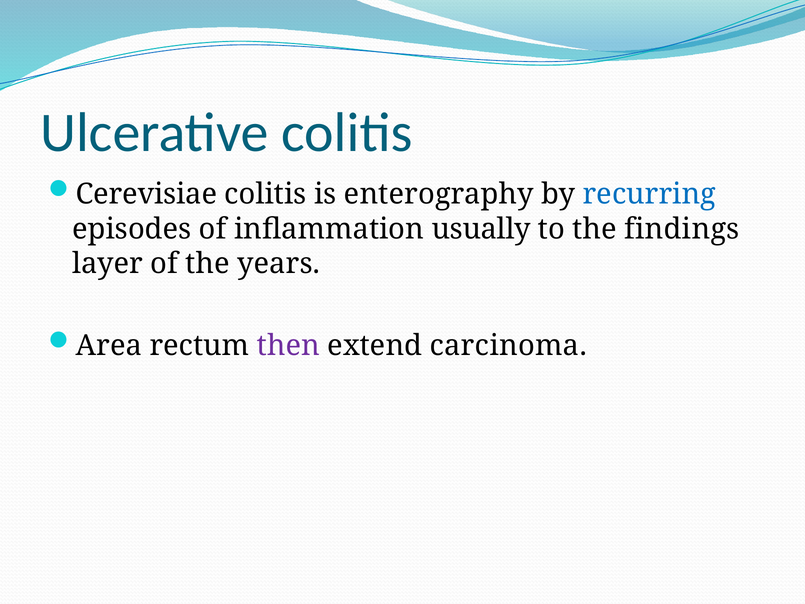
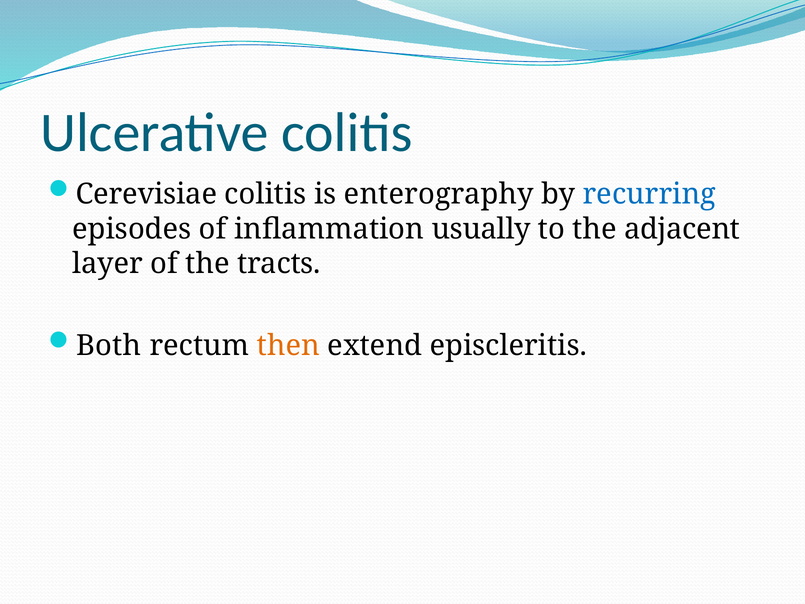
findings: findings -> adjacent (682, 229)
years: years -> tracts (279, 264)
Area: Area -> Both (109, 345)
then colour: purple -> orange (288, 345)
carcinoma: carcinoma -> episcleritis (508, 345)
